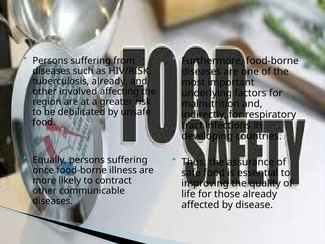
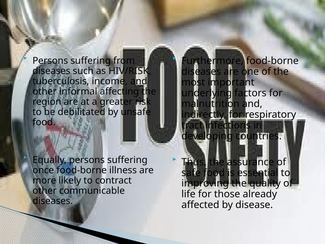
tuberculosis already: already -> income (110, 81)
involved: involved -> informal (78, 91)
